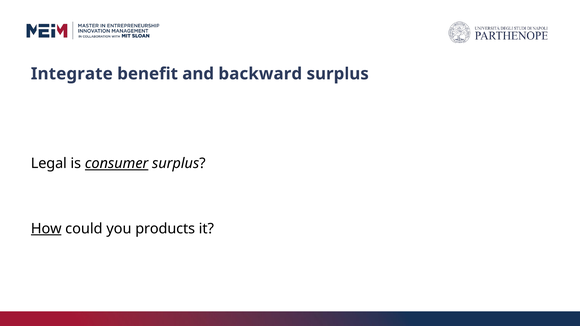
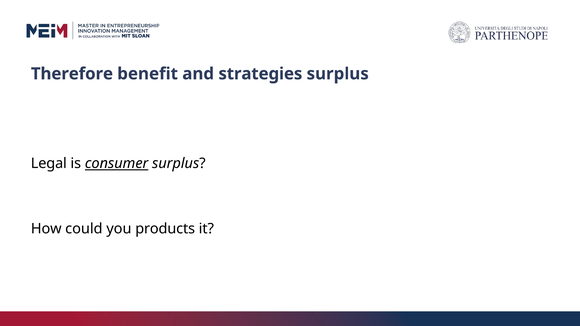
Integrate: Integrate -> Therefore (72, 74)
backward: backward -> strategies (260, 74)
How underline: present -> none (46, 229)
